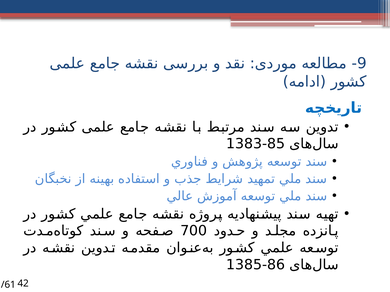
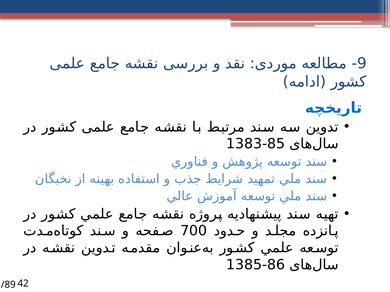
/61: /61 -> /89 (8, 285)
